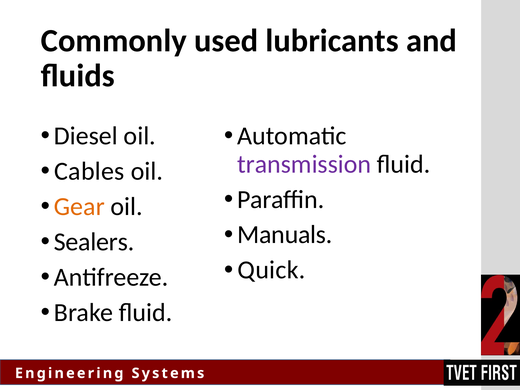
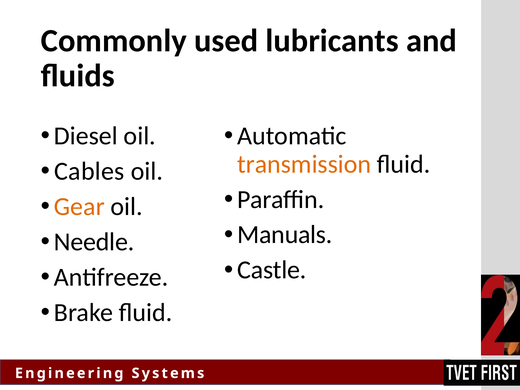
transmission colour: purple -> orange (304, 164)
Sealers: Sealers -> Needle (94, 242)
Quick: Quick -> Castle (272, 270)
